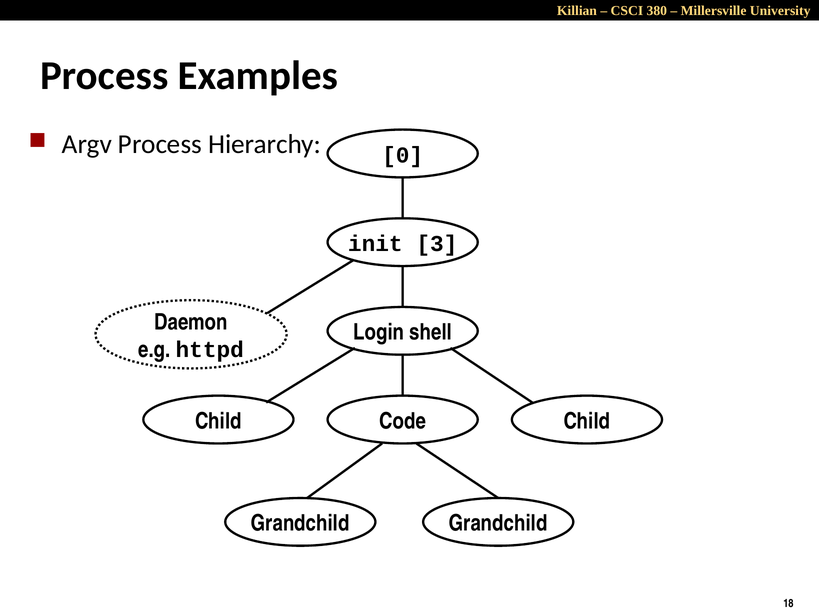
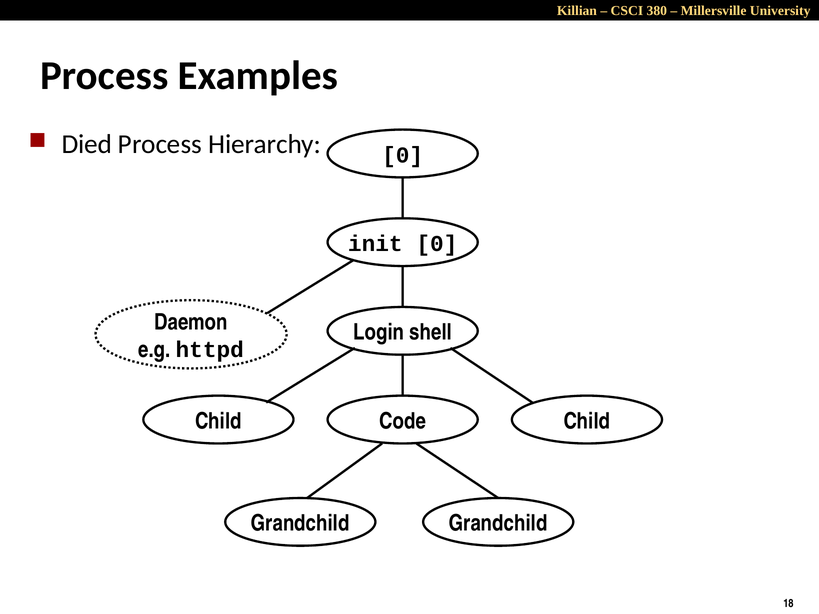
Argv: Argv -> Died (87, 144)
init 3: 3 -> 0 (437, 244)
